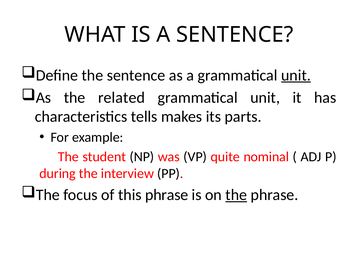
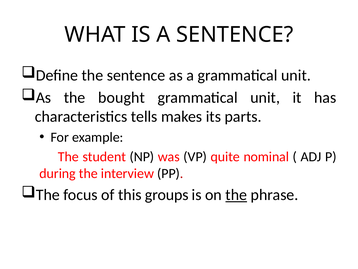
unit underline: present -> none (296, 75)
related: related -> bought (122, 97)
this phrase: phrase -> groups (167, 194)
